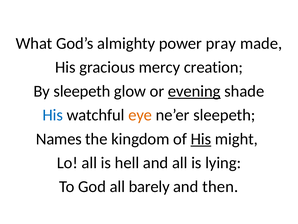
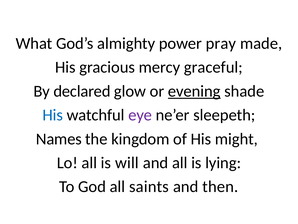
creation: creation -> graceful (213, 67)
By sleepeth: sleepeth -> declared (82, 91)
eye colour: orange -> purple (140, 115)
His underline: present -> none (201, 139)
hell: hell -> will (127, 162)
barely: barely -> saints (149, 186)
